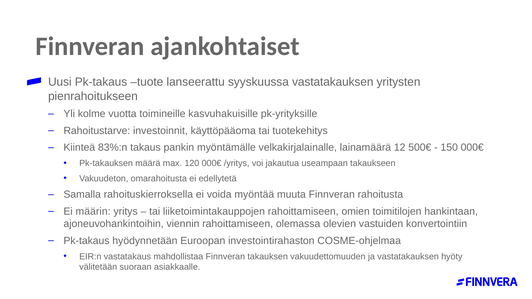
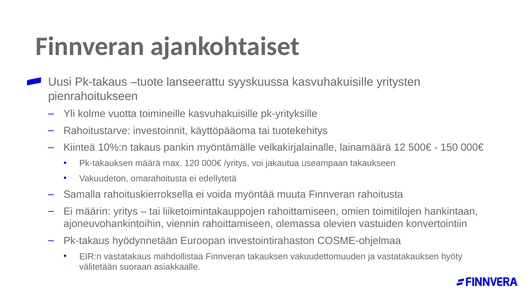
syyskuussa vastatakauksen: vastatakauksen -> kasvuhakuisille (333, 82)
83%:n: 83%:n -> 10%:n (113, 148)
